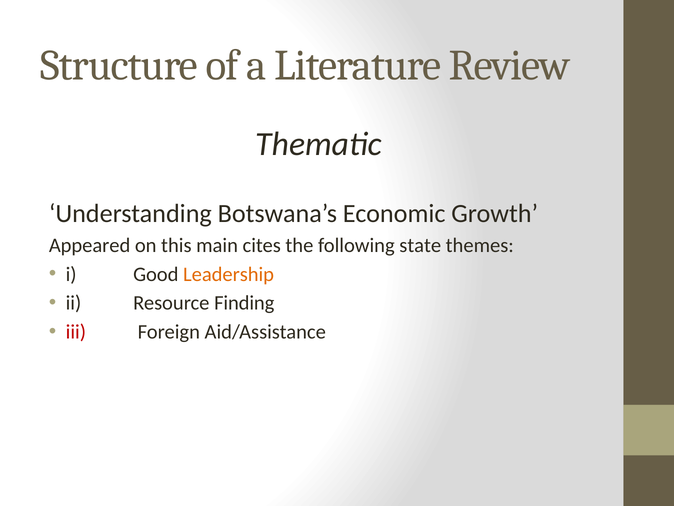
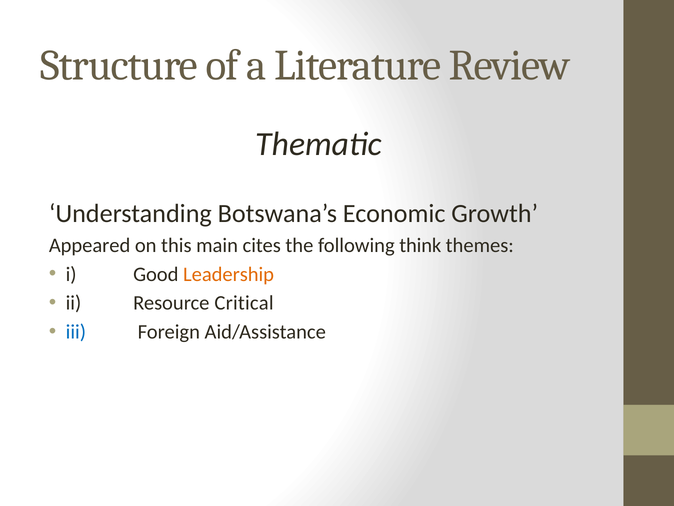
state: state -> think (420, 245)
Finding: Finding -> Critical (244, 303)
iii colour: red -> blue (76, 332)
